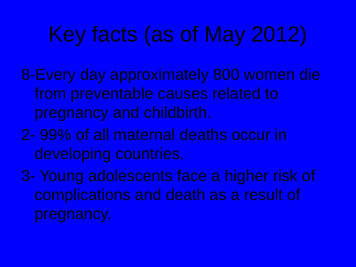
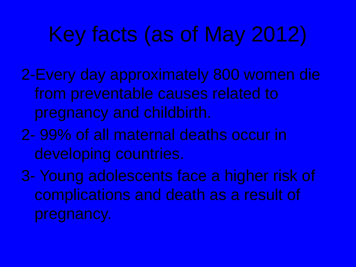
8-Every: 8-Every -> 2-Every (49, 75)
